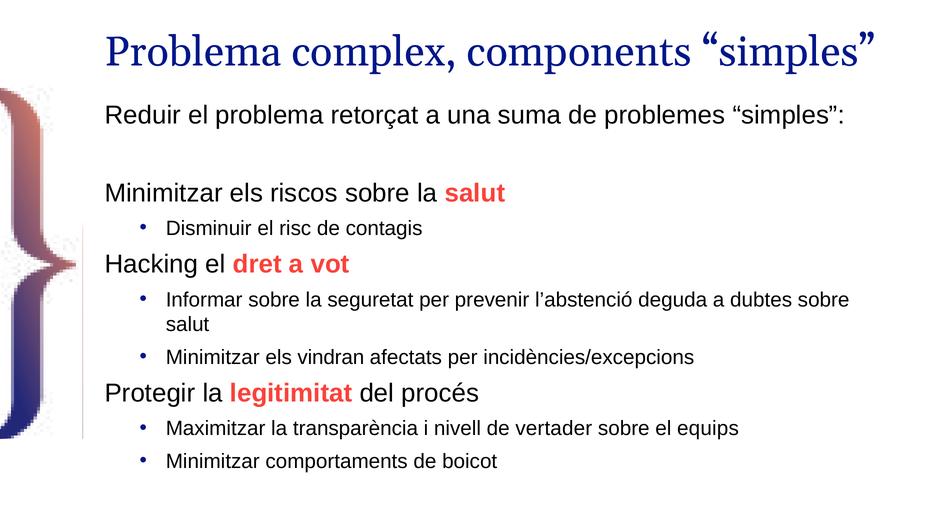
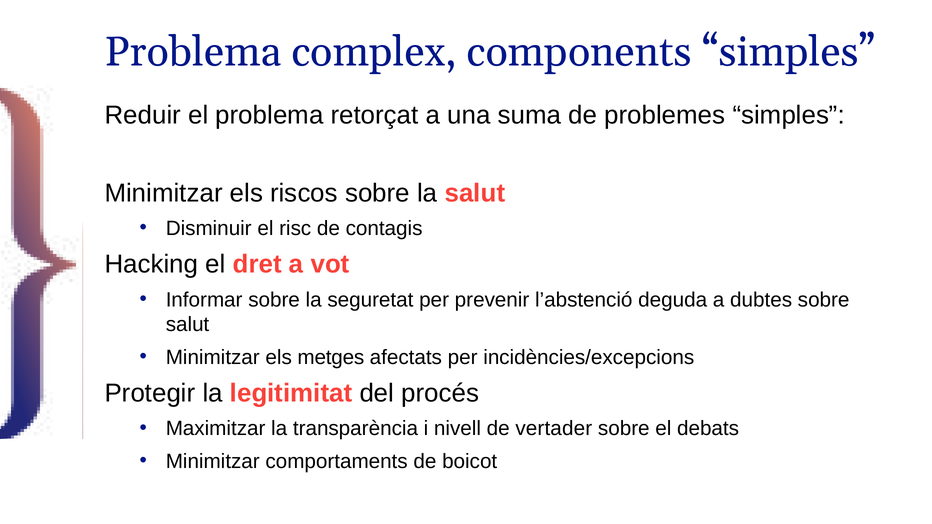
vindran: vindran -> metges (331, 357)
equips: equips -> debats (708, 429)
